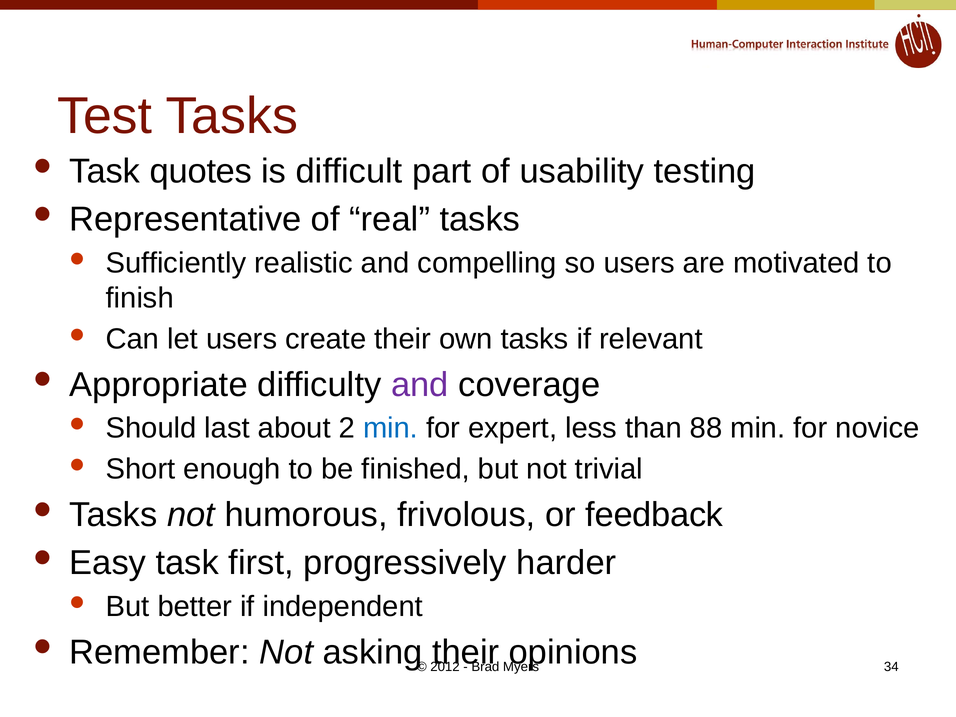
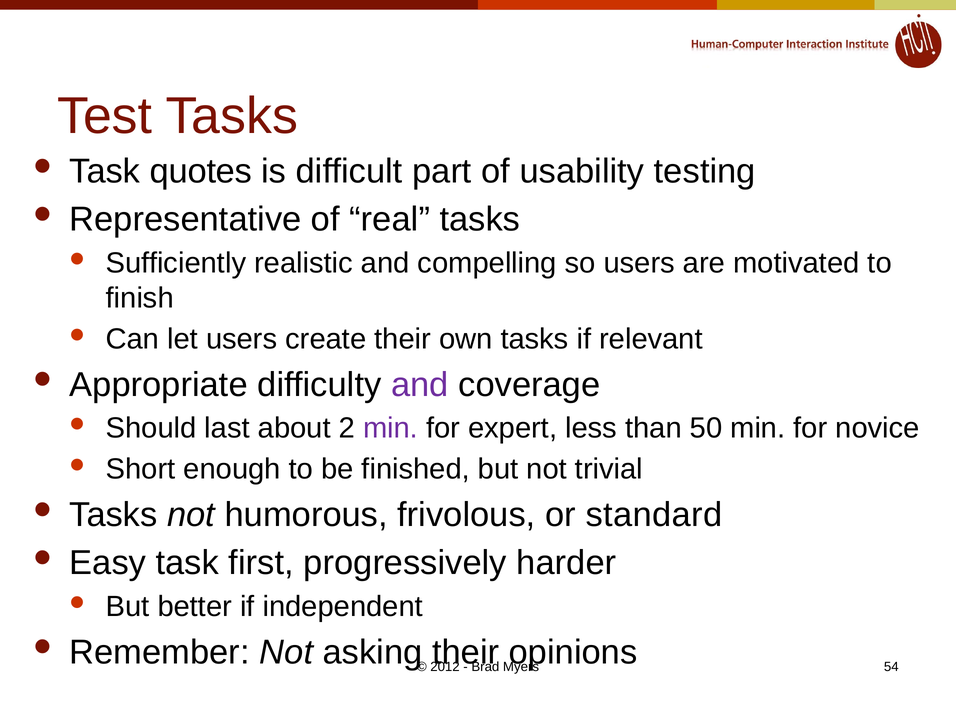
min colour: blue -> purple (391, 428)
88: 88 -> 50 (706, 428)
feedback: feedback -> standard (654, 515)
34: 34 -> 54 (891, 667)
